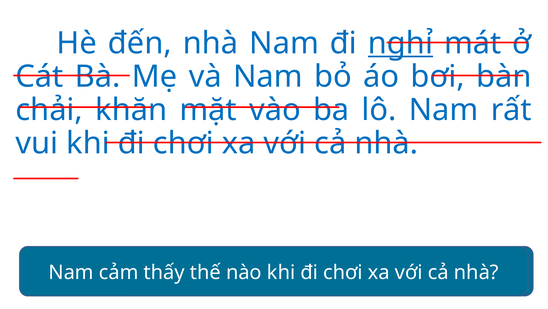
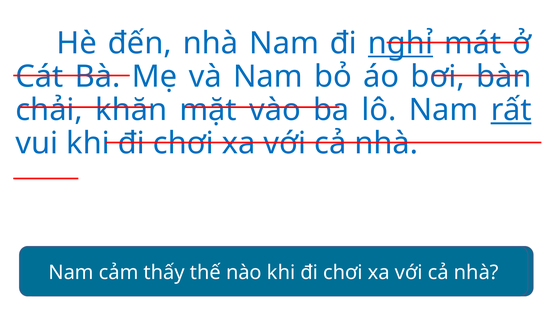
rất underline: none -> present (511, 110)
